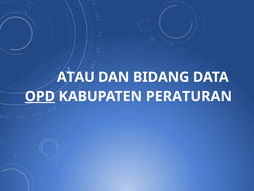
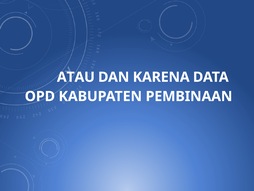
BIDANG: BIDANG -> KARENA (161, 77)
OPD underline: present -> none (40, 96)
PERATURAN: PERATURAN -> PEMBINAAN (189, 96)
